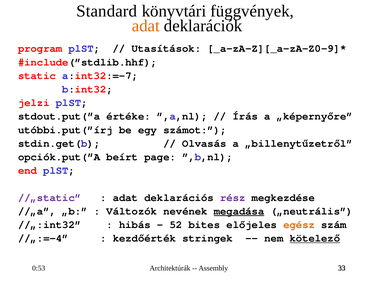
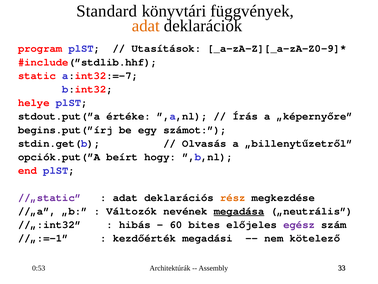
jelzi: jelzi -> helye (34, 103)
utóbbi.put(”írj: utóbbi.put(”írj -> begins.put(”írj (65, 130)
page: page -> hogy (160, 157)
rész colour: purple -> orange (233, 197)
52: 52 -> 60 (176, 224)
egész colour: orange -> purple (299, 224)
//„:=-4: //„:=-4 -> //„:=-1 (43, 238)
stringek: stringek -> megadási (208, 238)
kötelező underline: present -> none (315, 238)
